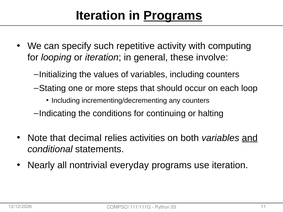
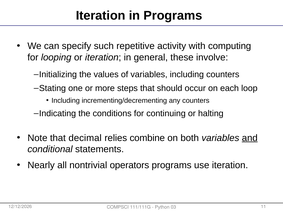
Programs underline: present -> none (173, 16)
activities: activities -> combine (147, 138)
everyday: everyday -> operators (129, 165)
